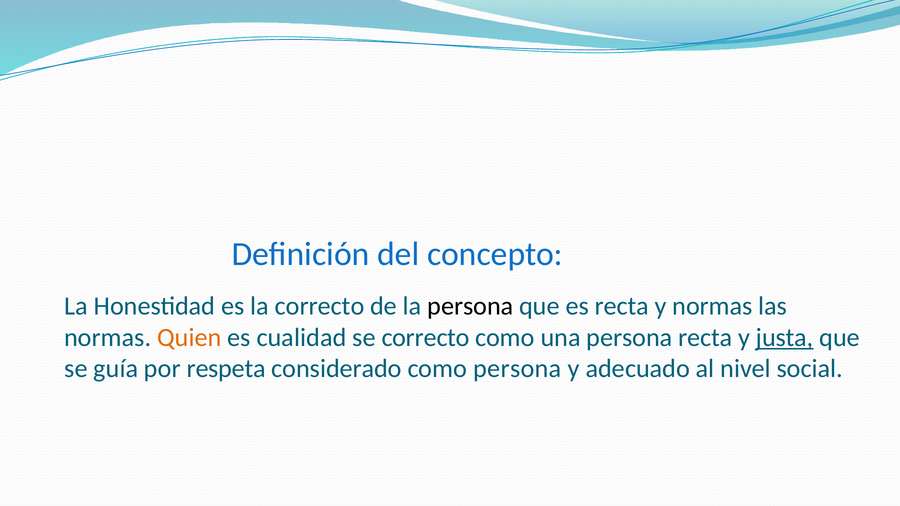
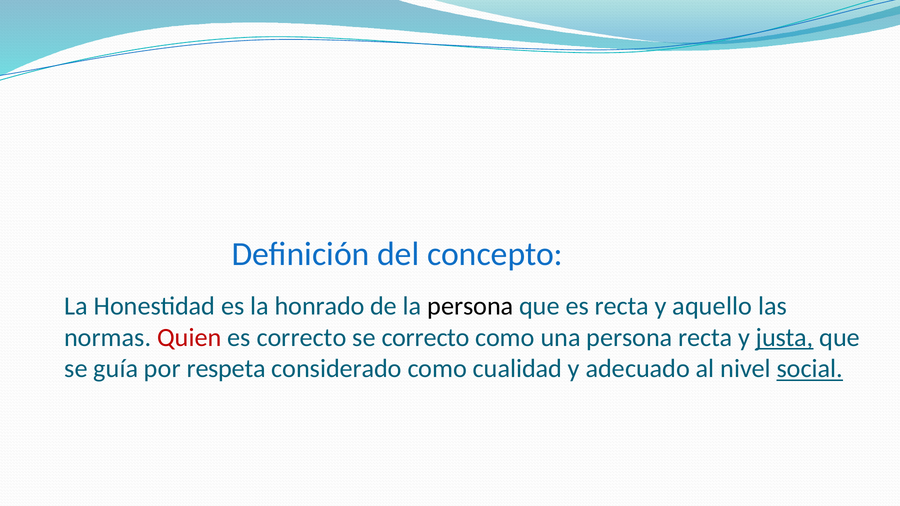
la correcto: correcto -> honrado (320, 306)
y normas: normas -> aquello (712, 306)
Quien colour: orange -> red (189, 338)
es cualidad: cualidad -> correcto (302, 338)
como persona: persona -> cualidad (517, 369)
social underline: none -> present (810, 369)
